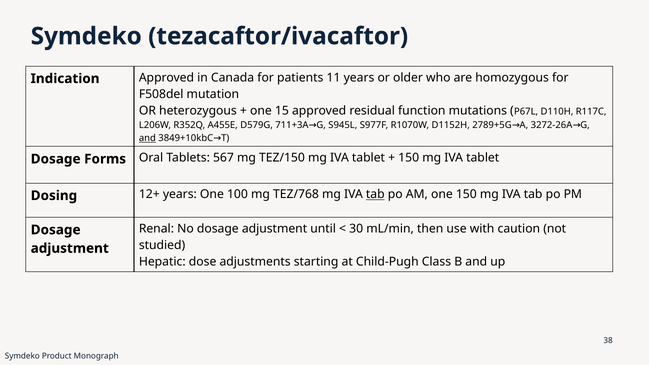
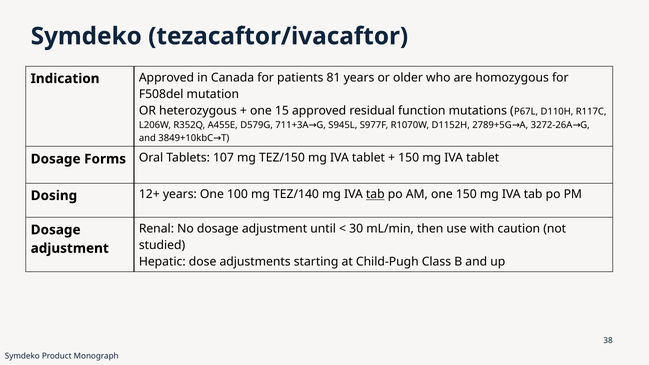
11: 11 -> 81 (334, 78)
and underline: present -> none (147, 138)
567: 567 -> 107 (223, 158)
TEZ/768: TEZ/768 -> TEZ/140 (296, 195)
